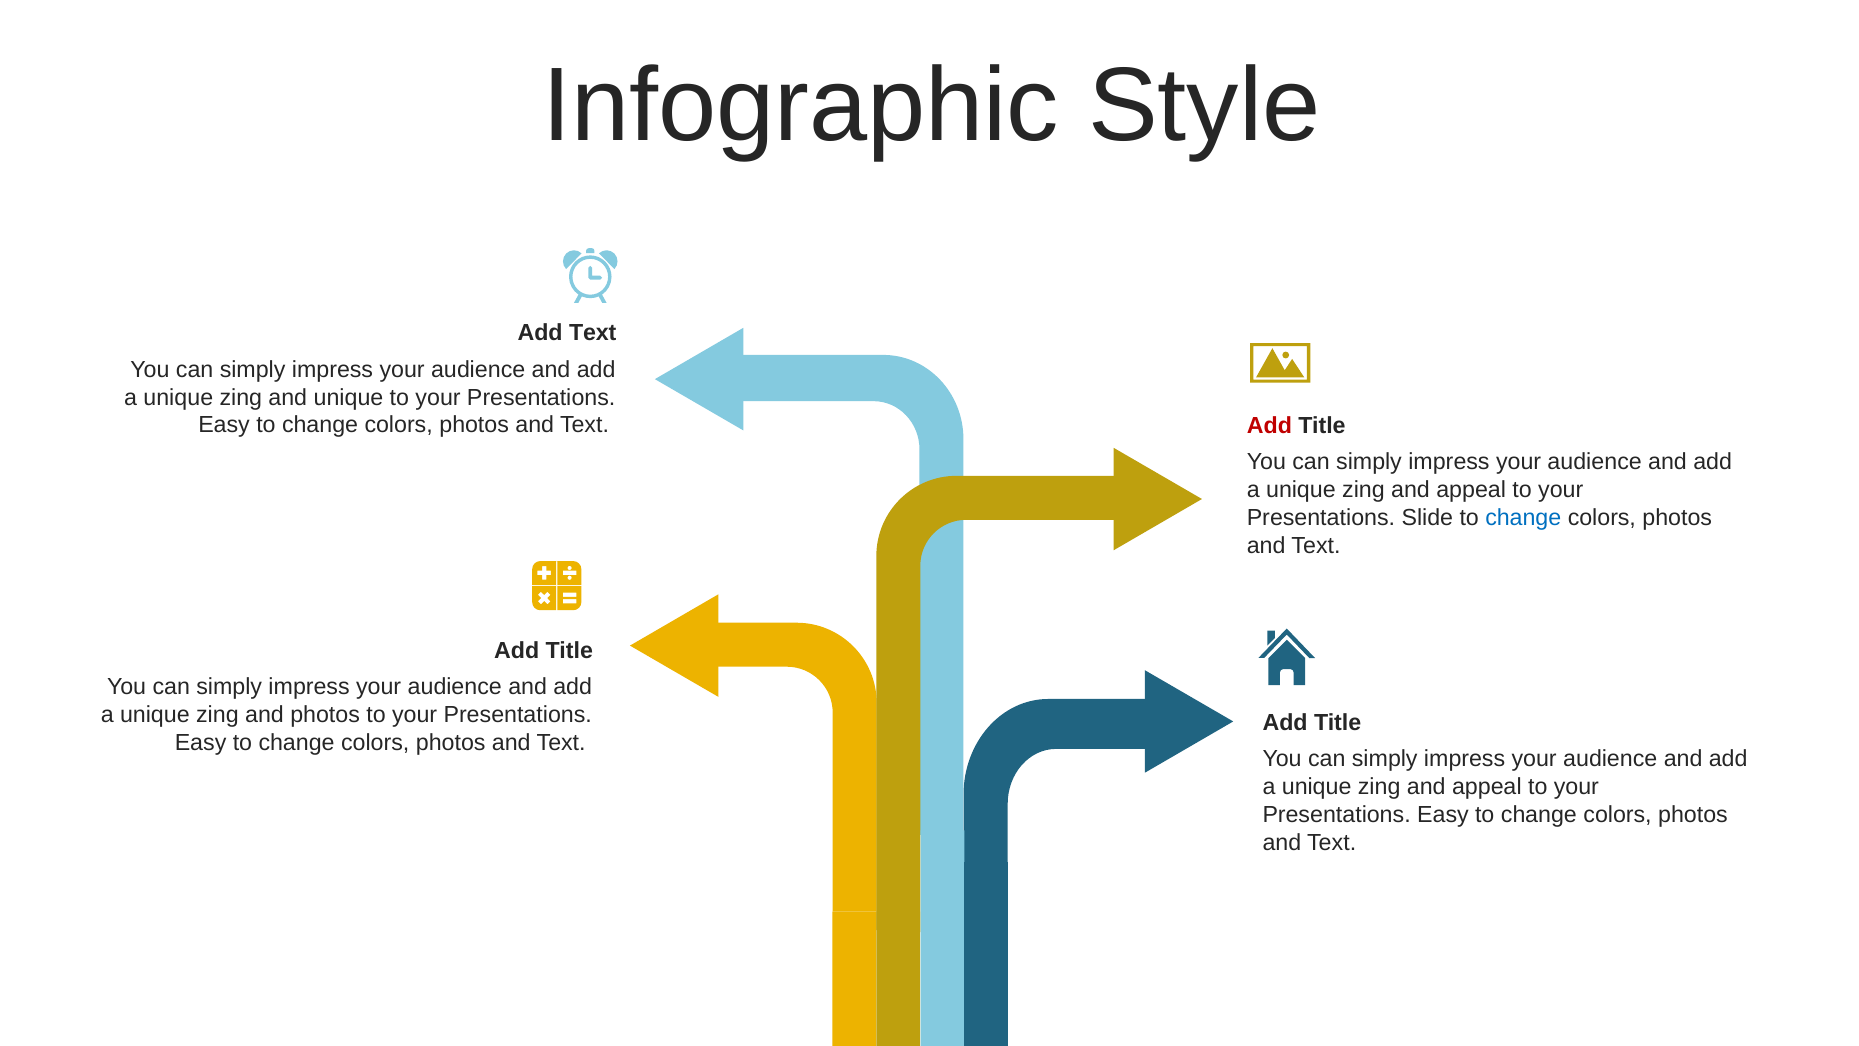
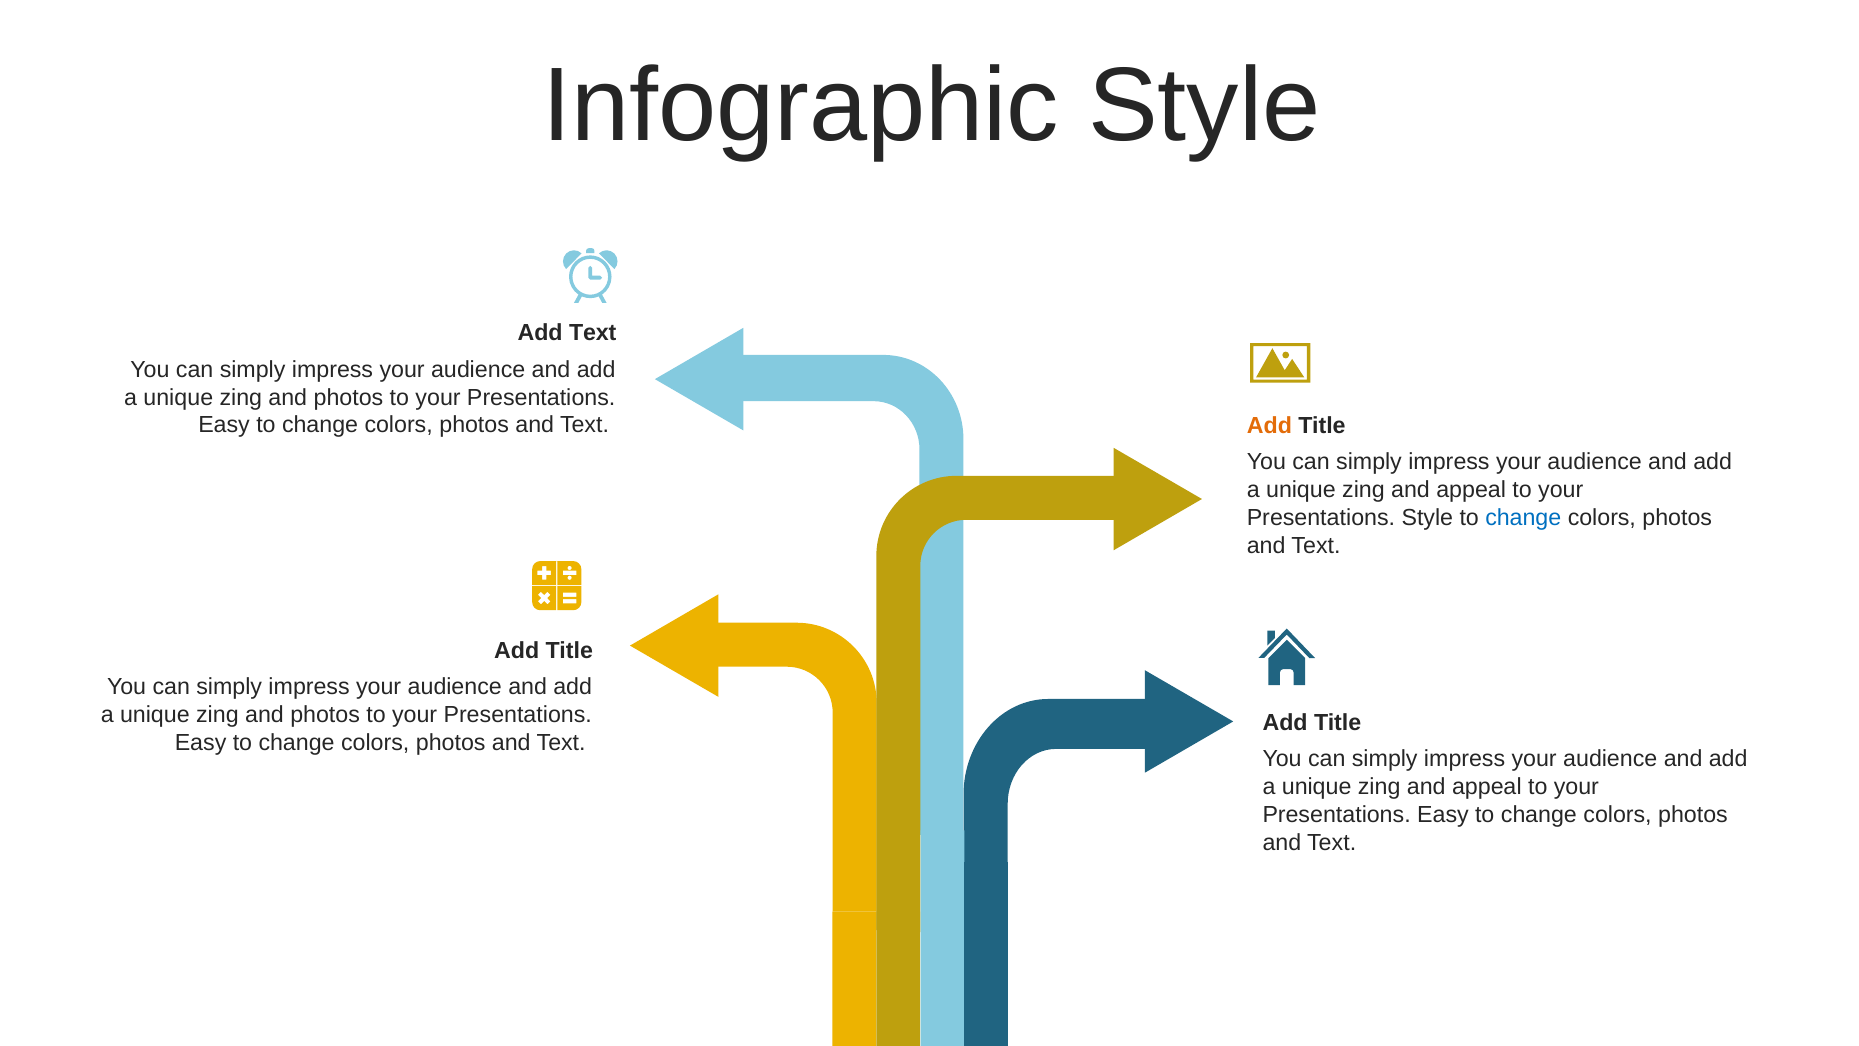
unique: unique -> photos (349, 397)
Add colour: red -> orange (1269, 426)
Presentations Slide: Slide -> Style (1427, 518)
